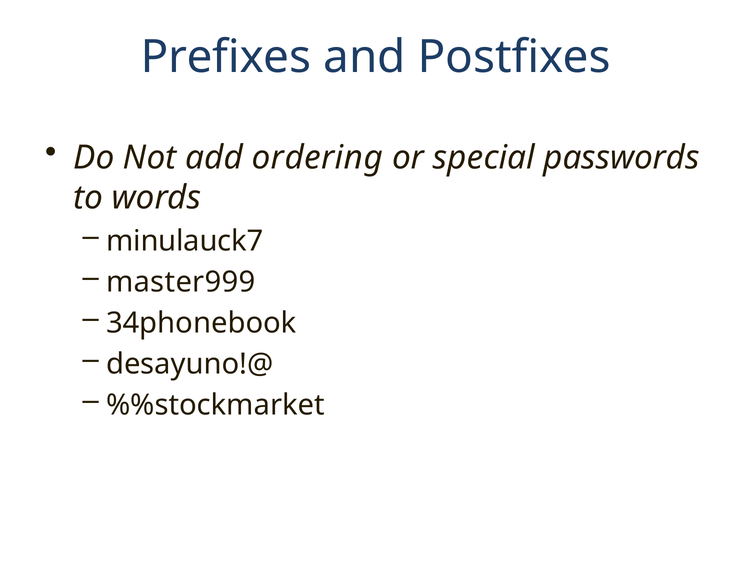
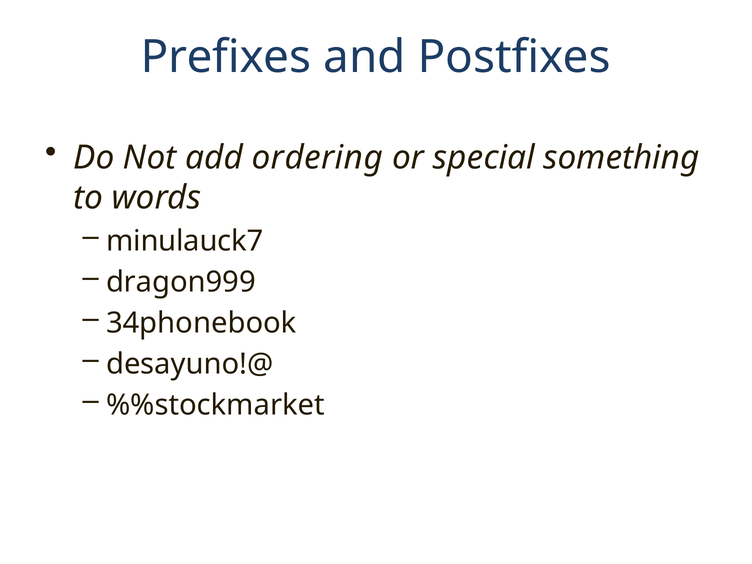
passwords: passwords -> something (621, 158)
master999: master999 -> dragon999 (181, 282)
